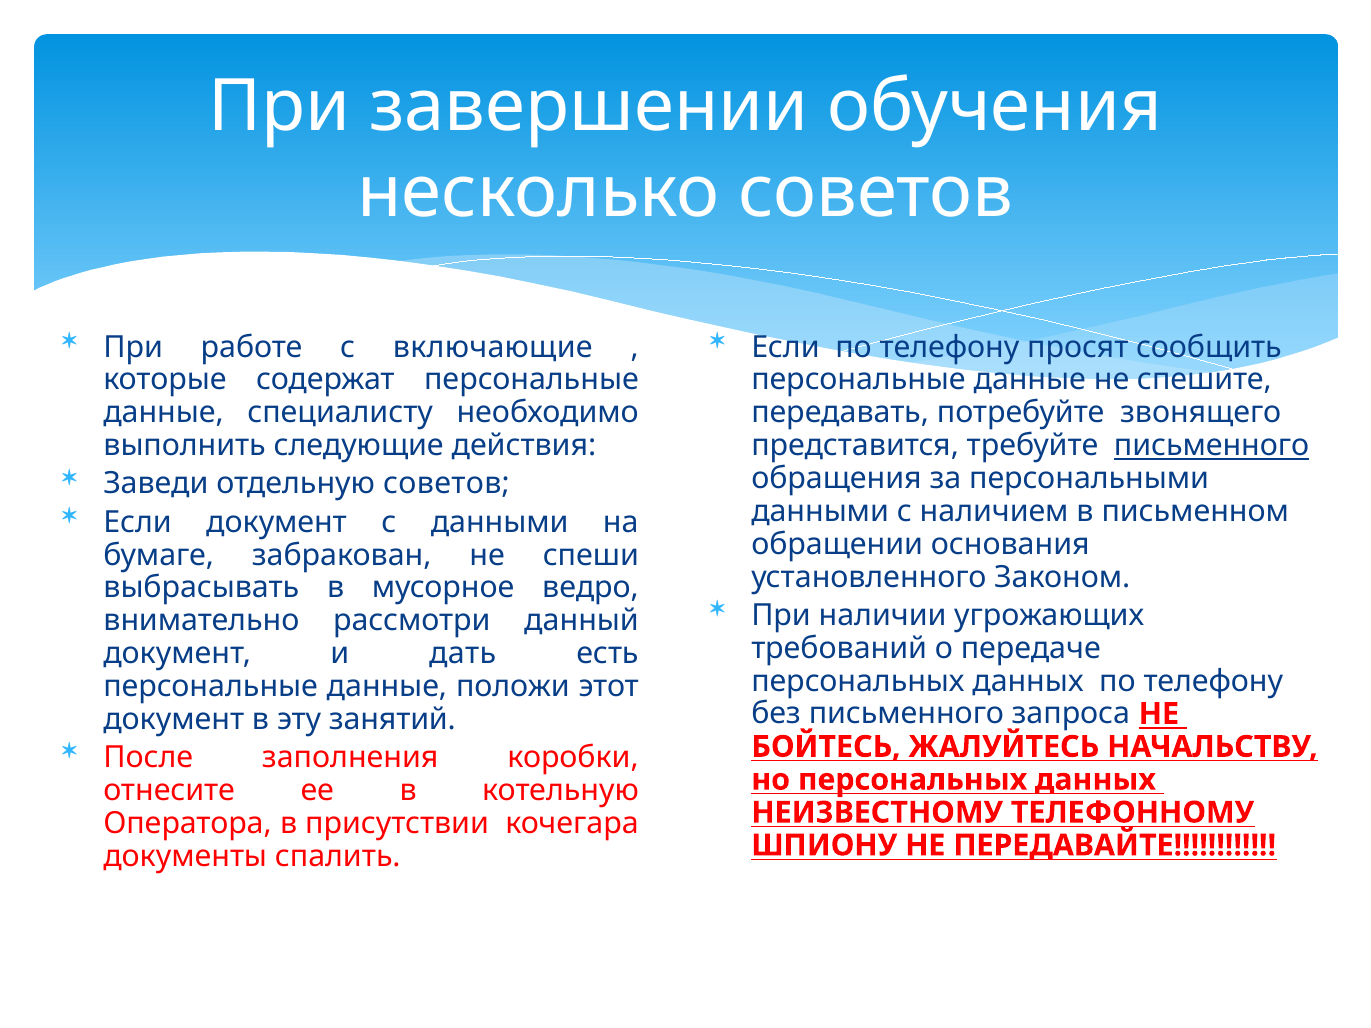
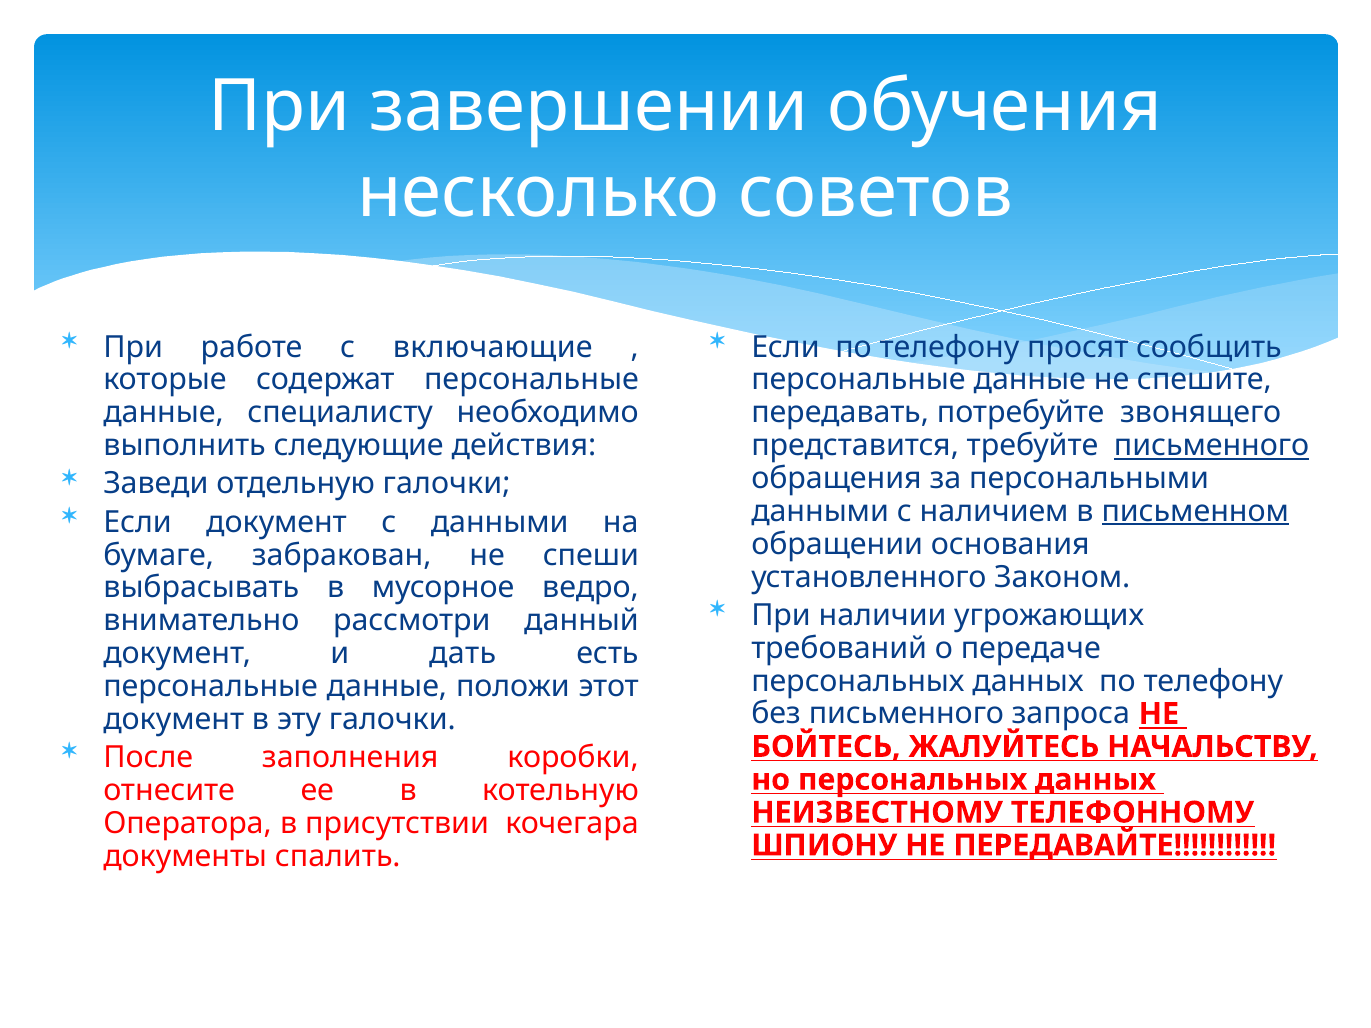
отдельную советов: советов -> галочки (447, 484)
письменном underline: none -> present (1195, 511)
эту занятий: занятий -> галочки (392, 720)
